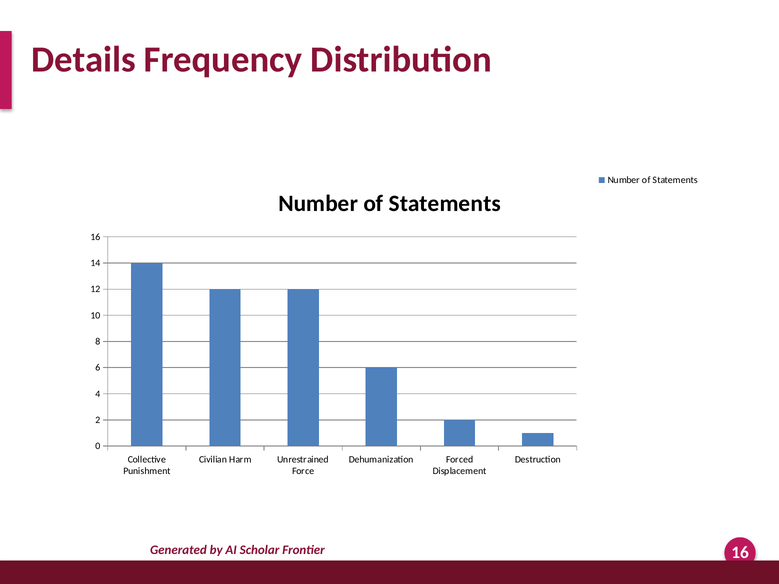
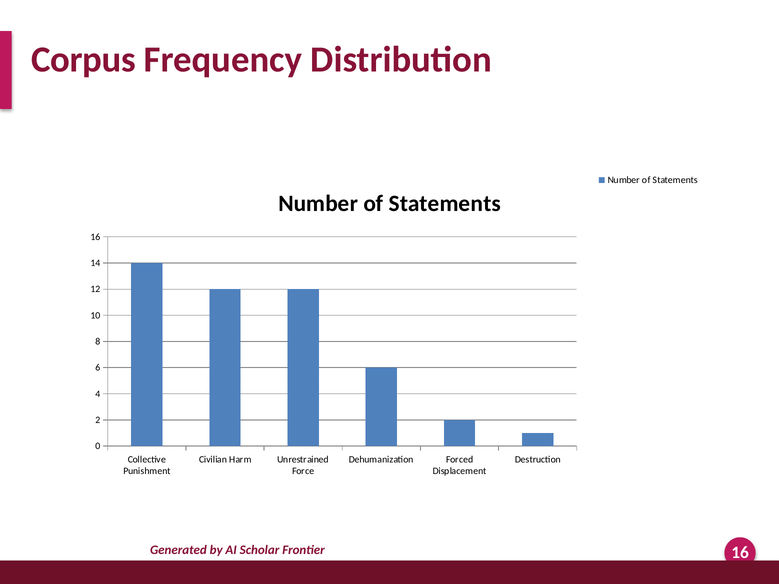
Details: Details -> Corpus (83, 60)
